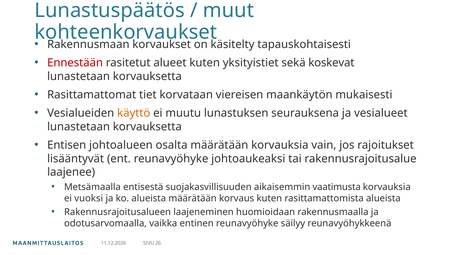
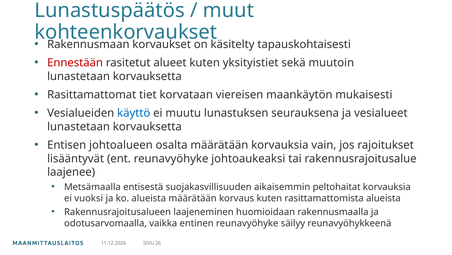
koskevat: koskevat -> muutoin (331, 63)
käyttö colour: orange -> blue (134, 113)
vaatimusta: vaatimusta -> peltohaitat (337, 186)
